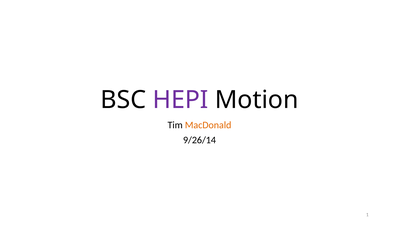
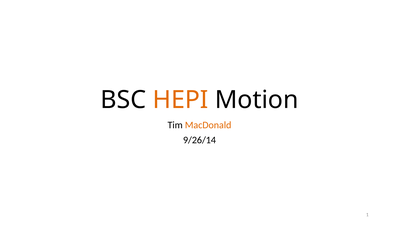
HEPI colour: purple -> orange (180, 100)
